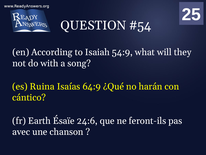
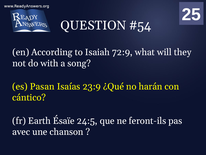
54:9: 54:9 -> 72:9 (122, 52)
Ruina: Ruina -> Pasan (42, 86)
64:9: 64:9 -> 23:9 (92, 86)
24:6: 24:6 -> 24:5 (87, 120)
